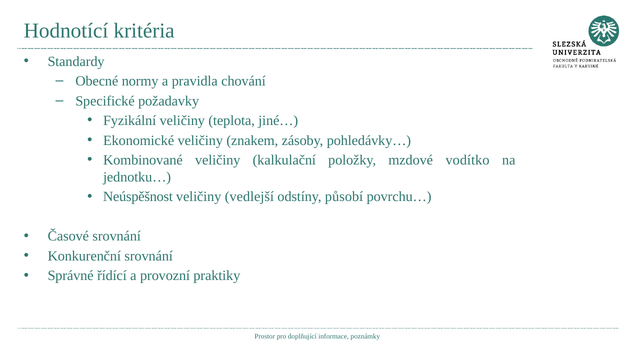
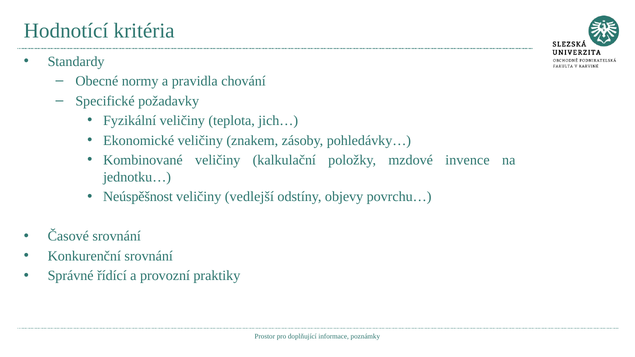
jiné…: jiné… -> jich… (278, 121)
vodítko: vodítko -> invence (467, 160)
působí: působí -> objevy (344, 197)
